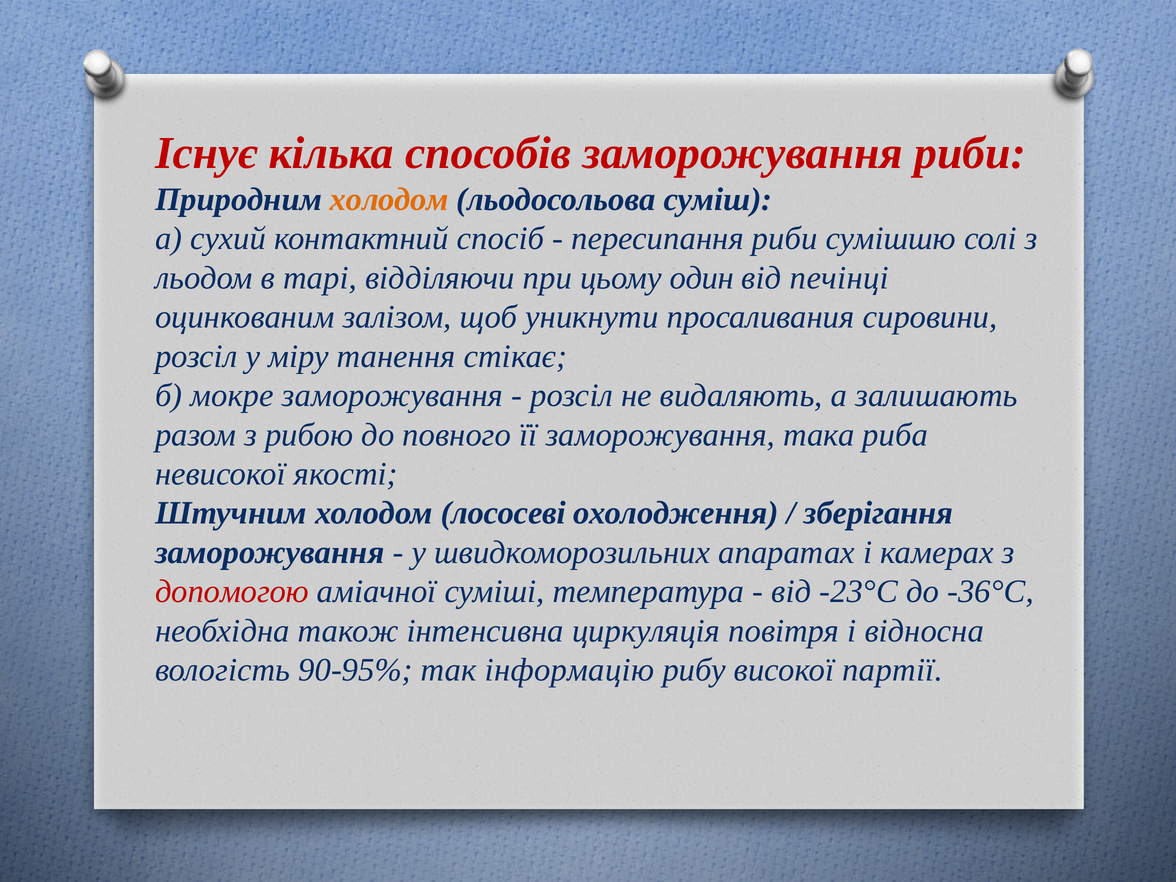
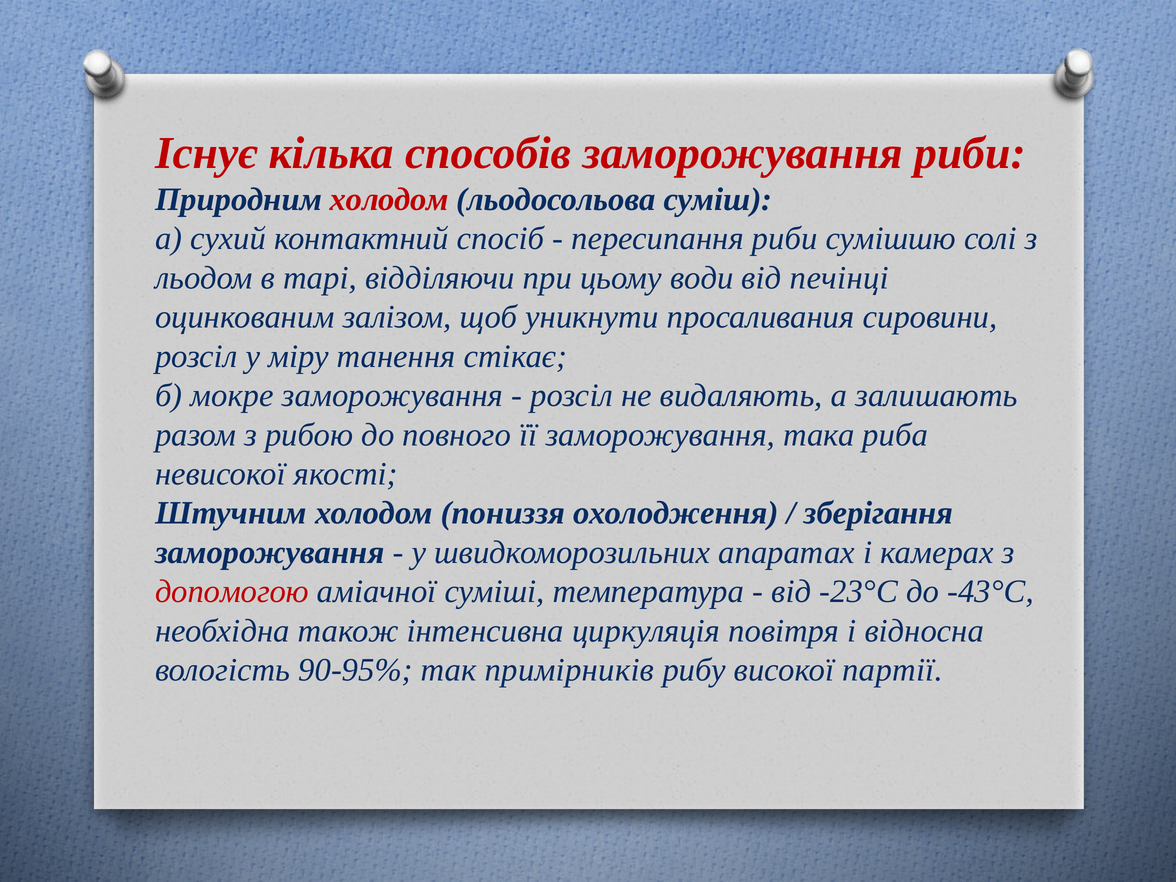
холодом colour: orange -> red (389, 199)
один: один -> води (702, 278)
лососеві: лососеві -> пониззя (503, 513)
-36°С: -36°С -> -43°С (991, 592)
інформацію: інформацію -> примірників (569, 670)
